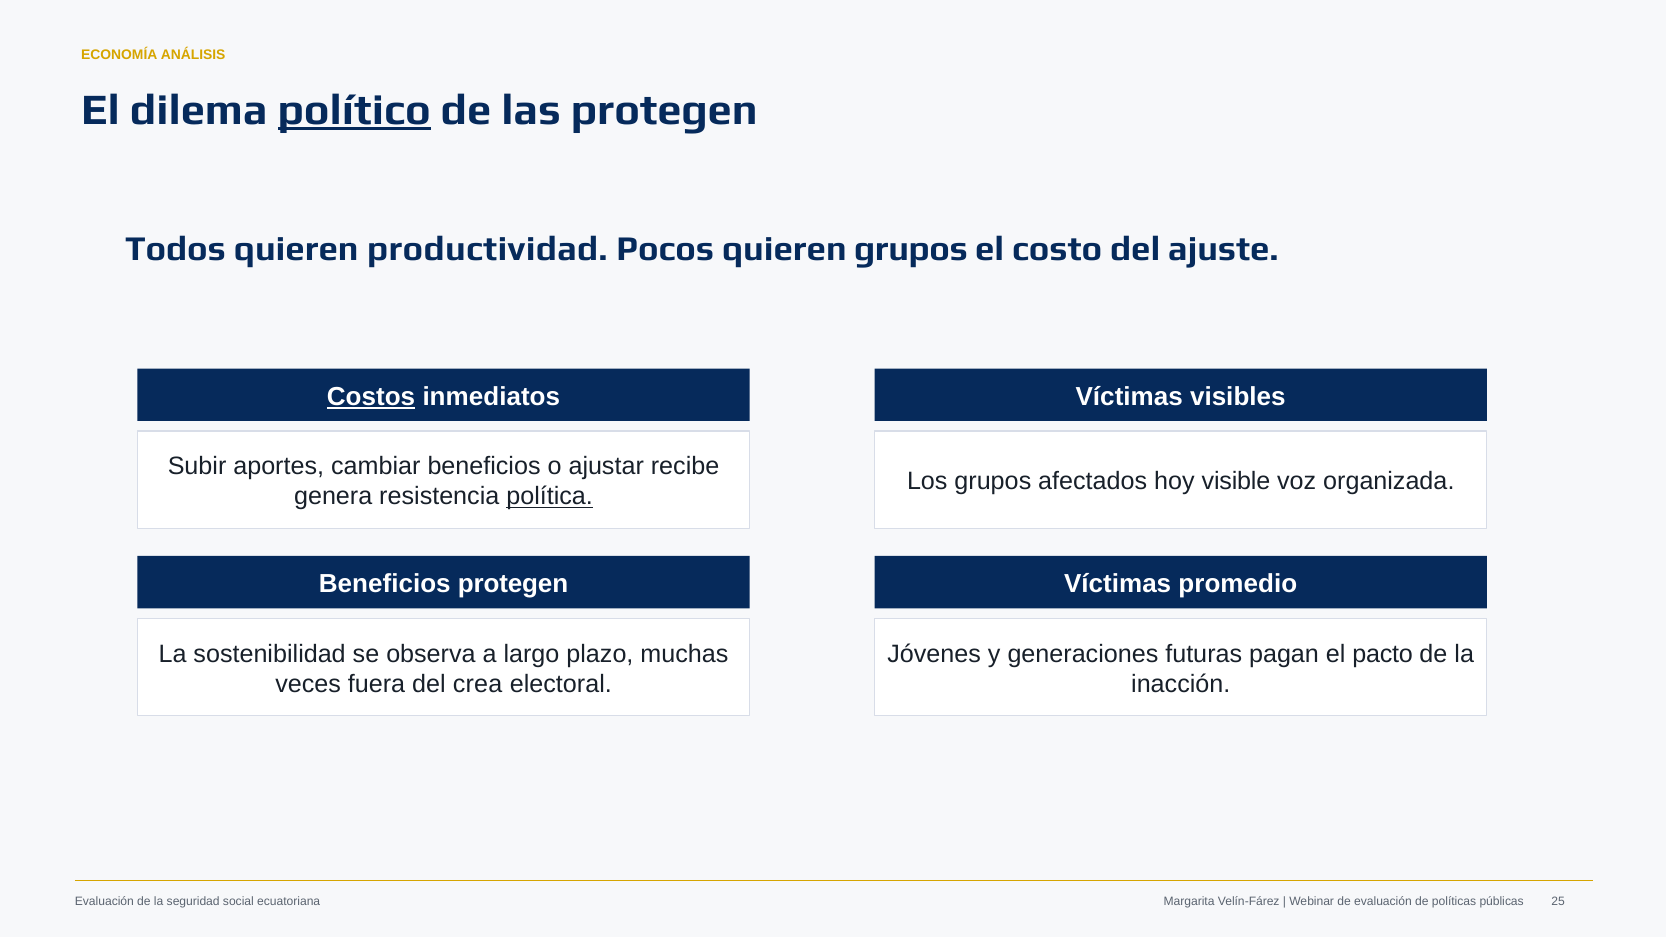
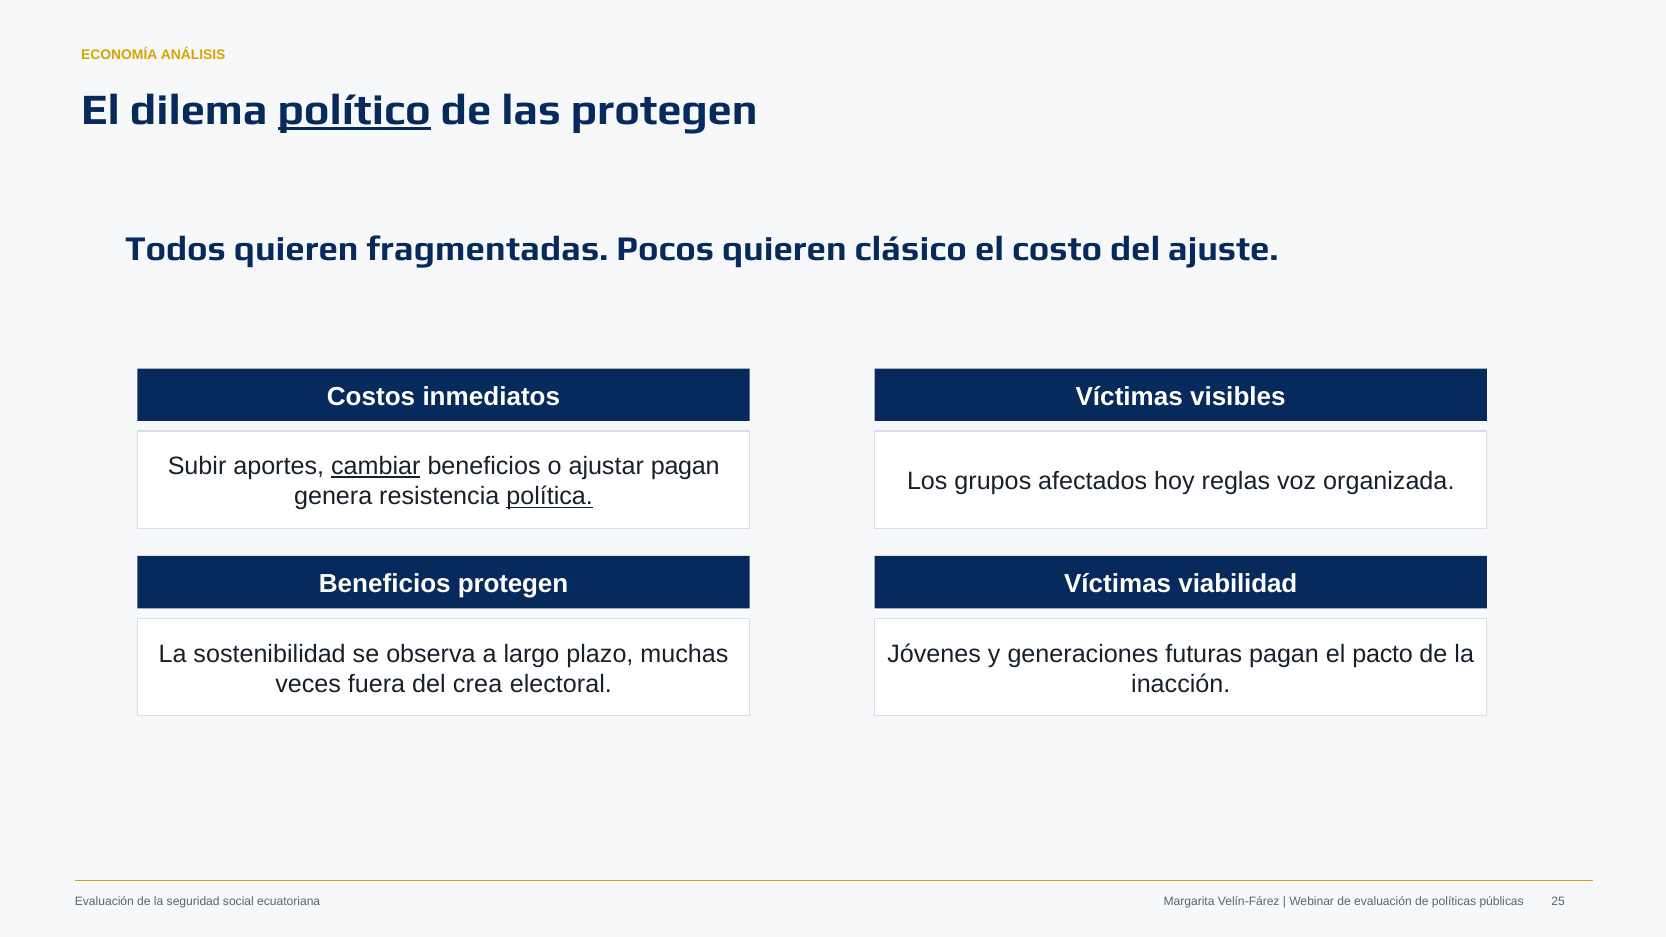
productividad: productividad -> fragmentadas (487, 249)
quieren grupos: grupos -> clásico (911, 249)
Costos underline: present -> none (371, 397)
cambiar underline: none -> present (376, 466)
ajustar recibe: recibe -> pagan (685, 466)
visible: visible -> reglas (1236, 482)
promedio: promedio -> viabilidad (1238, 584)
